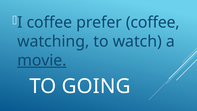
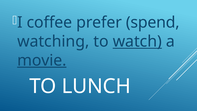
prefer coffee: coffee -> spend (153, 22)
watch underline: none -> present (137, 41)
GOING: GOING -> LUNCH (96, 86)
